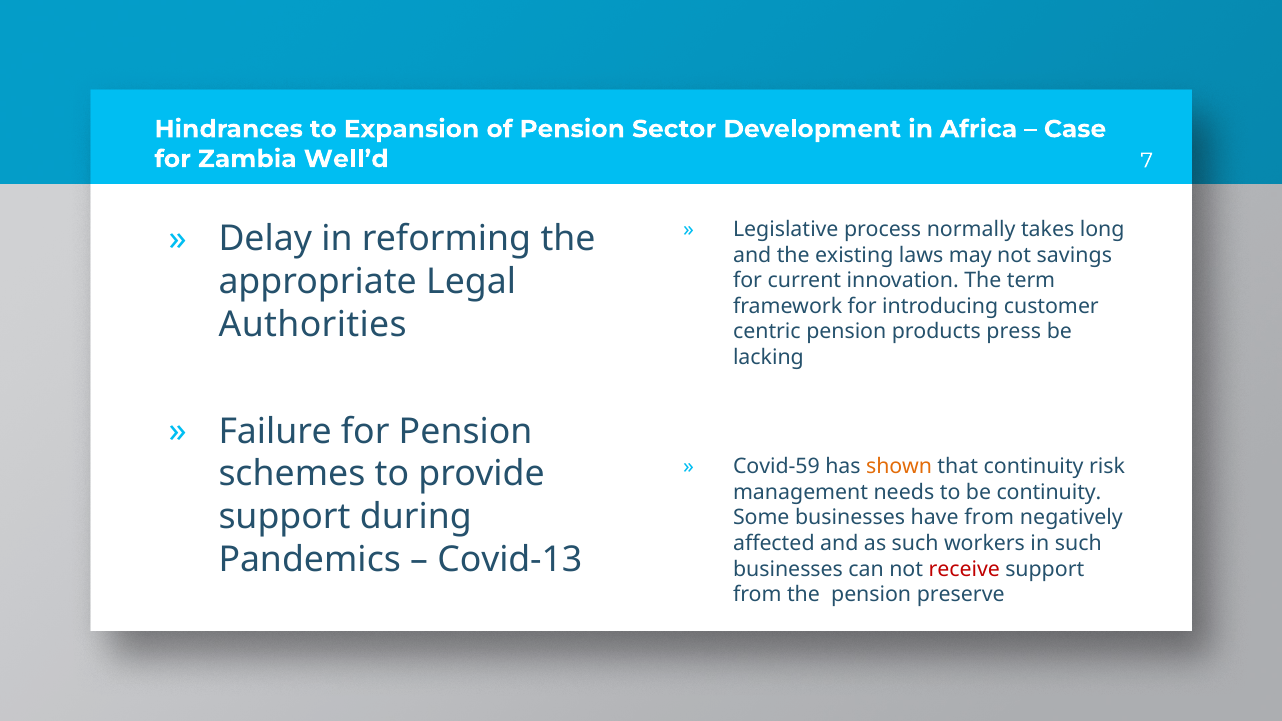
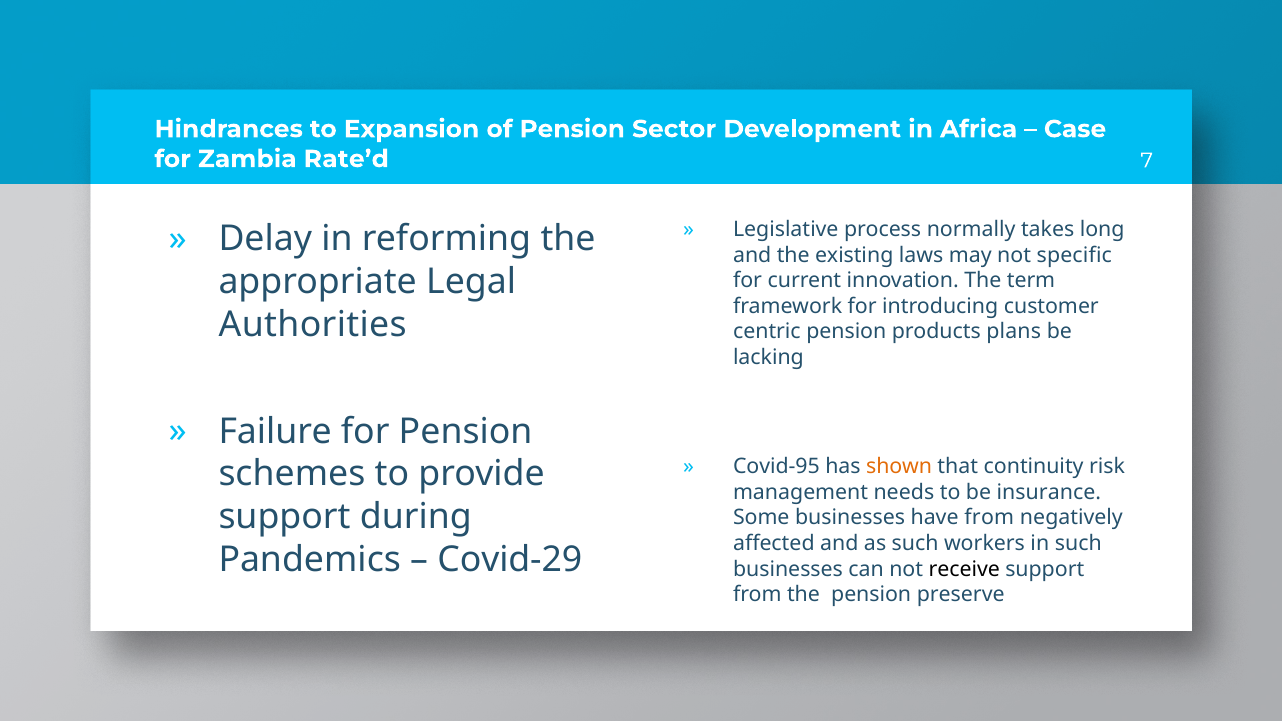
Well’d: Well’d -> Rate’d (346, 159)
savings: savings -> specific (1074, 255)
press: press -> plans (1014, 332)
Covid-59: Covid-59 -> Covid-95 (776, 467)
be continuity: continuity -> insurance (1049, 492)
Covid-13: Covid-13 -> Covid-29 (510, 560)
receive colour: red -> black (964, 569)
